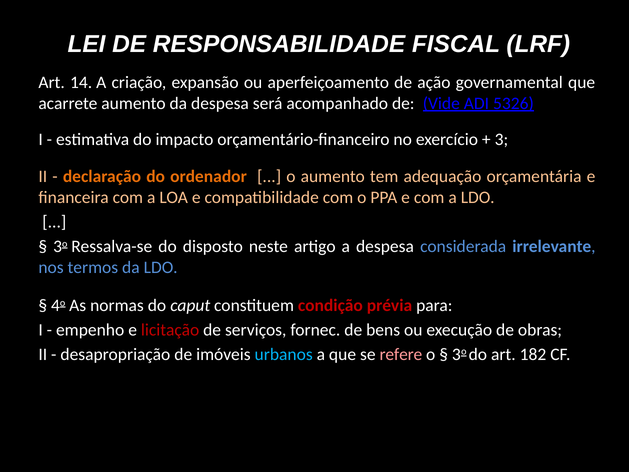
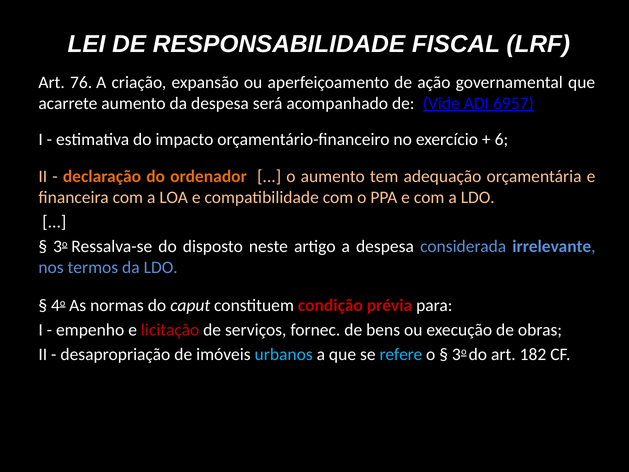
14: 14 -> 76 (81, 82)
5326: 5326 -> 6957 (513, 103)
3: 3 -> 6 (501, 139)
refere colour: pink -> light blue (401, 354)
